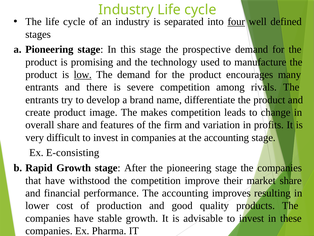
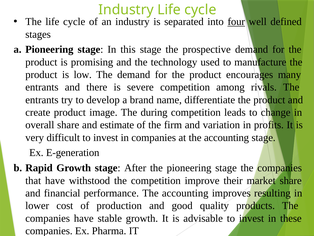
low underline: present -> none (83, 75)
makes: makes -> during (154, 112)
features: features -> estimate (117, 125)
E-consisting: E-consisting -> E-generation (73, 152)
